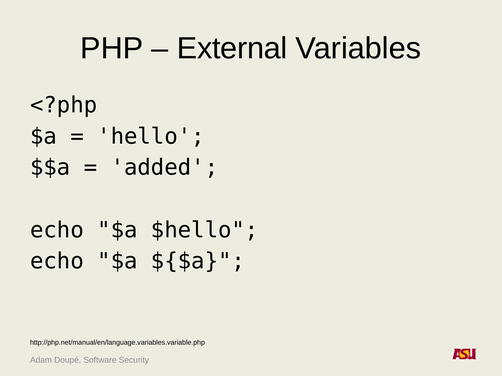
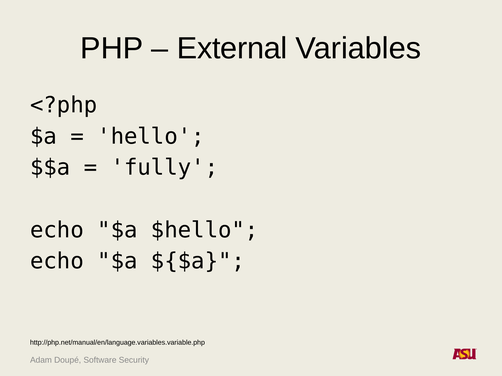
added: added -> fully (164, 168)
